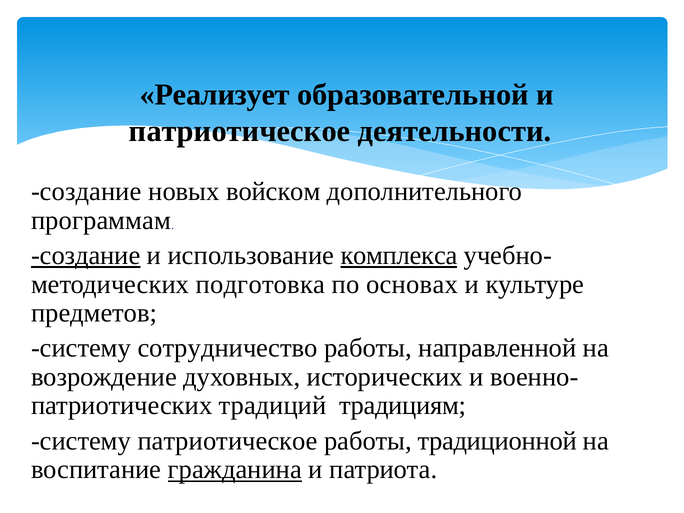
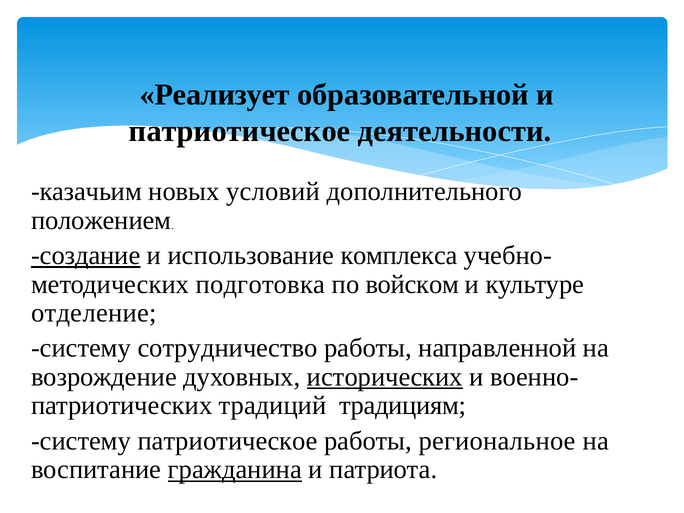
создание: создание -> казачьим (86, 192)
войском: войском -> условий (273, 192)
программам: программам -> положением (101, 220)
комплекса underline: present -> none (399, 256)
основах: основах -> войском (412, 284)
предметов: предметов -> отделение (94, 313)
исторических underline: none -> present (385, 377)
традиционной: традиционной -> региональное (497, 441)
